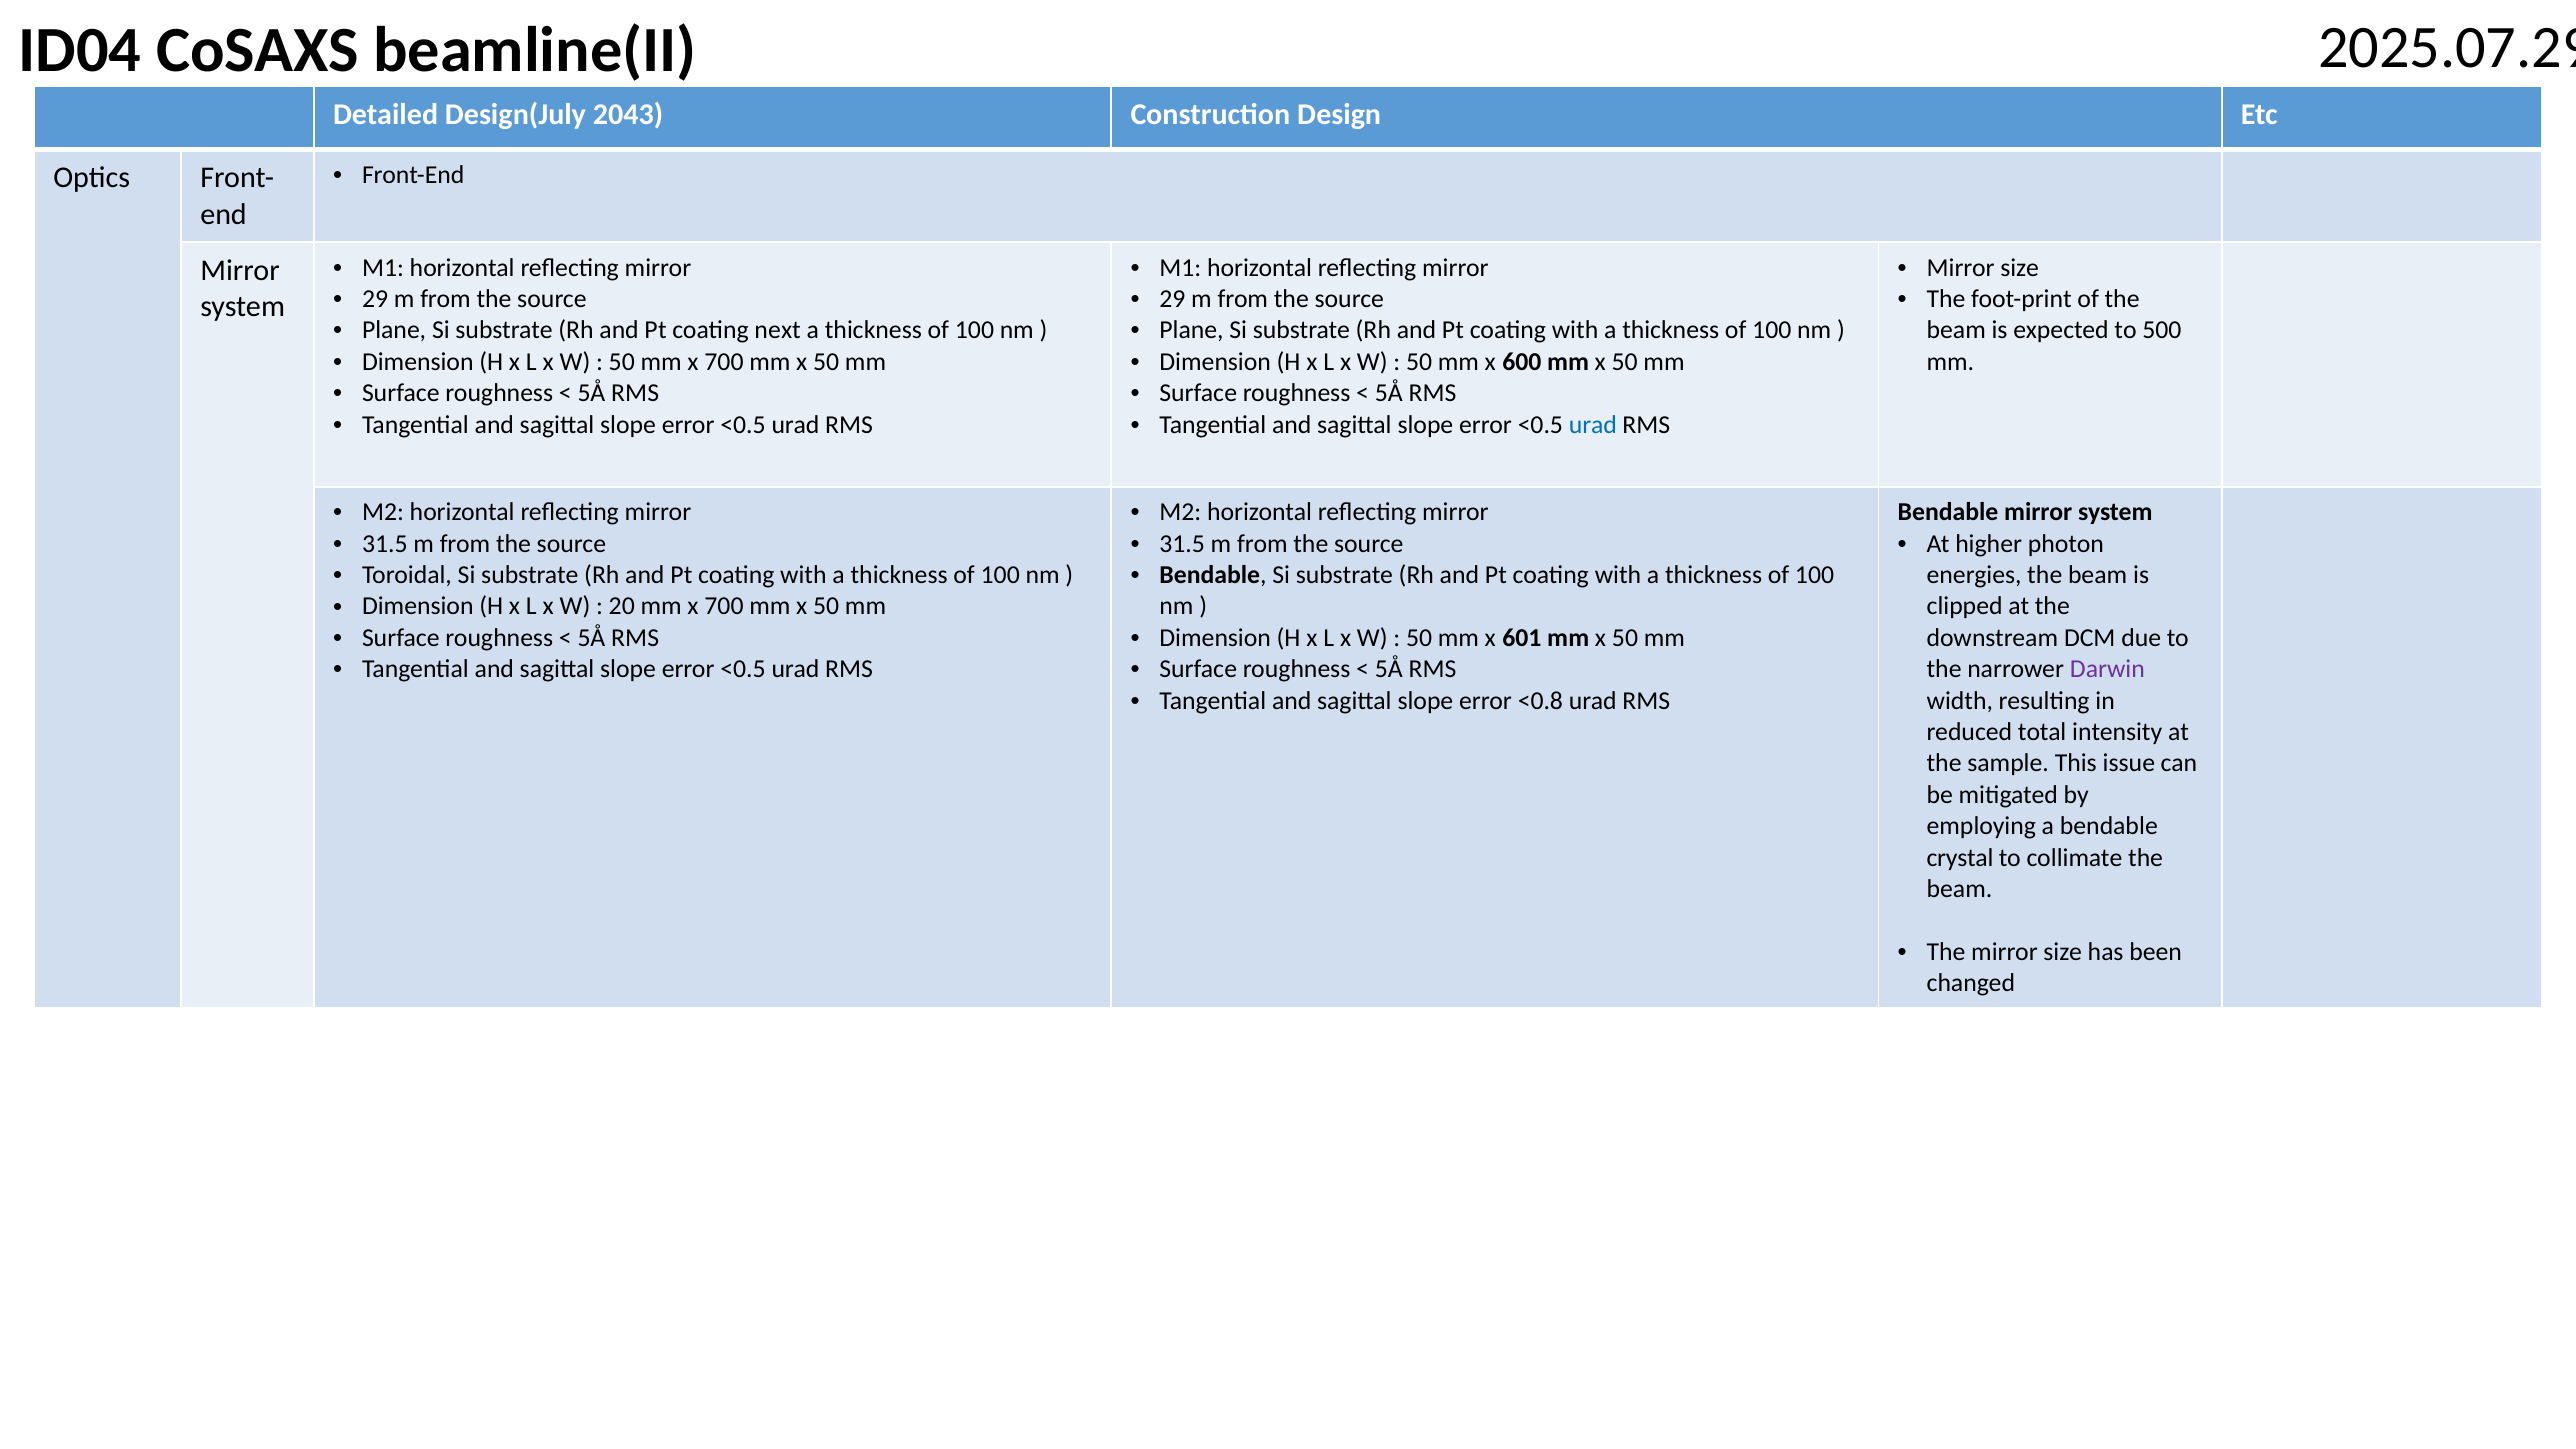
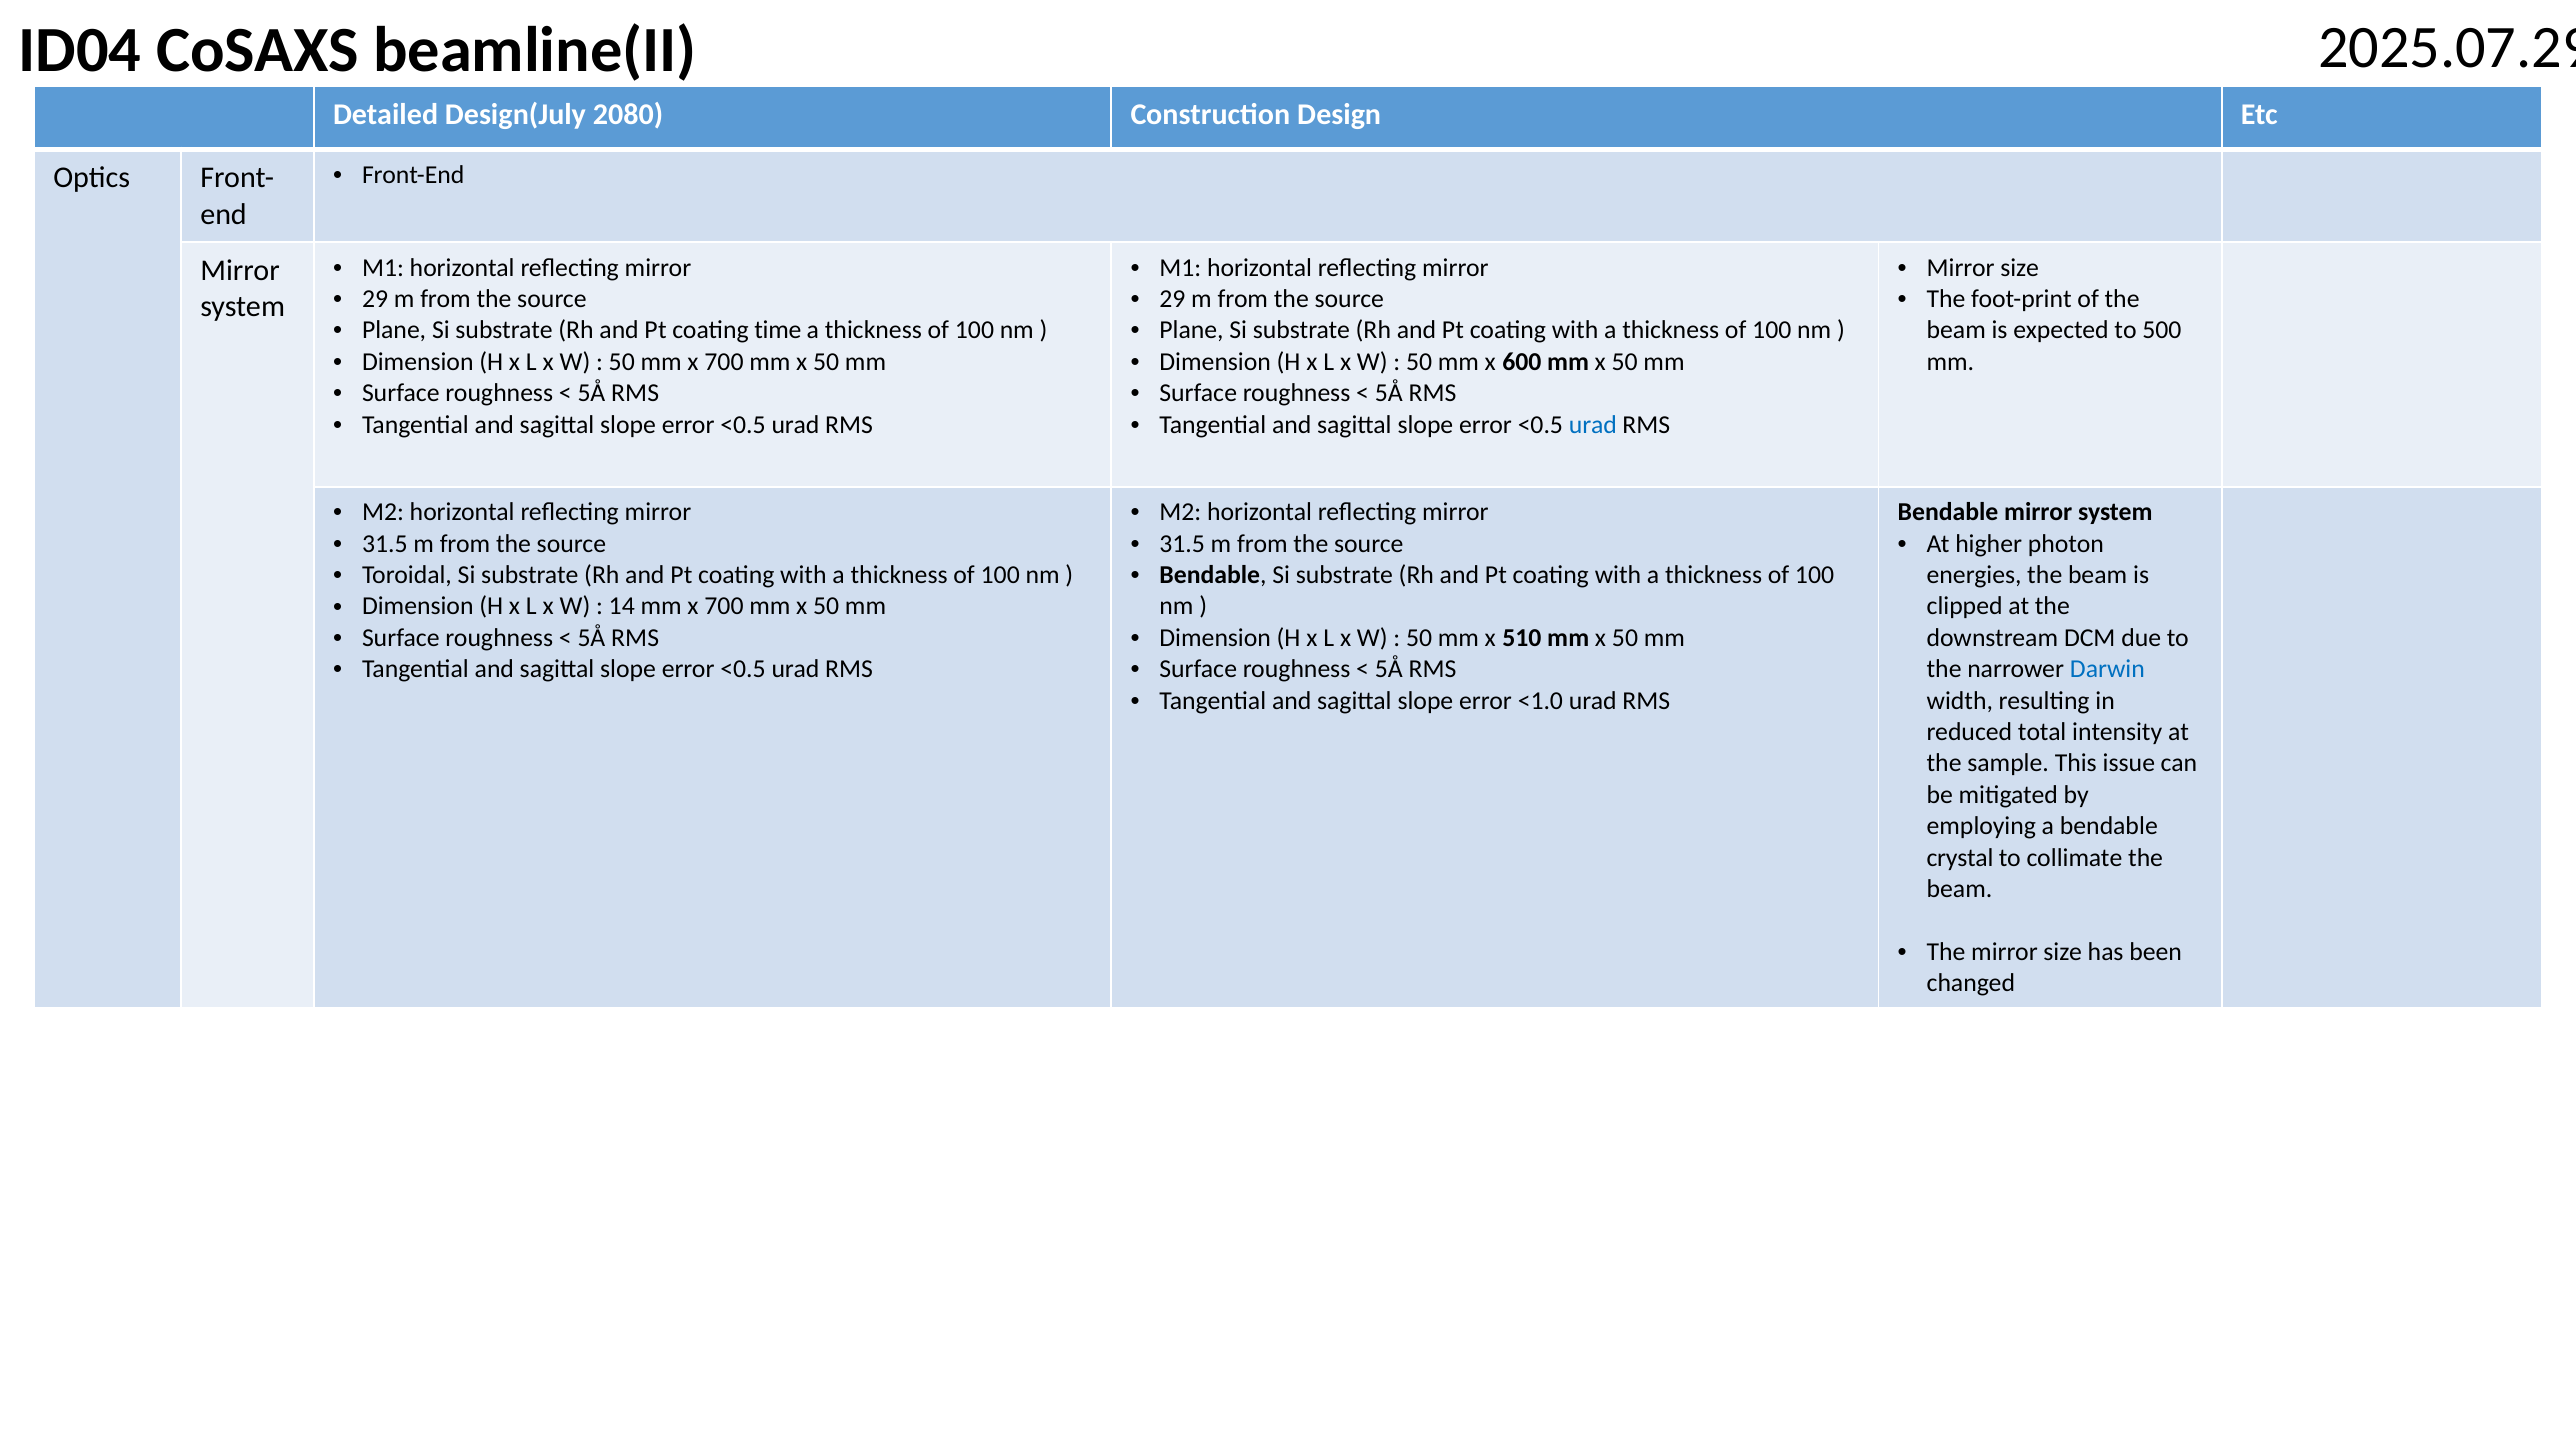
2043: 2043 -> 2080 (628, 115)
next: next -> time (778, 330)
20: 20 -> 14 (622, 606)
601: 601 -> 510 (1522, 638)
Darwin colour: purple -> blue (2107, 669)
<0.8: <0.8 -> <1.0 (1540, 701)
